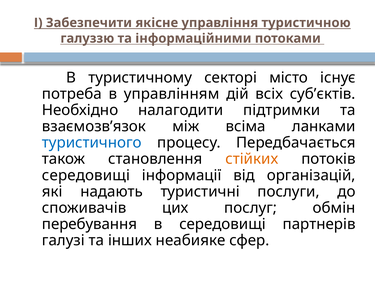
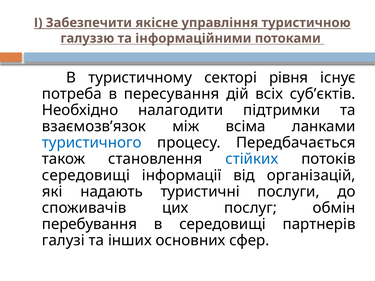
місто: місто -> рівня (289, 78)
управлінням: управлінням -> пересування (172, 94)
стійких colour: orange -> blue (252, 159)
неабияке: неабияке -> основних (191, 241)
